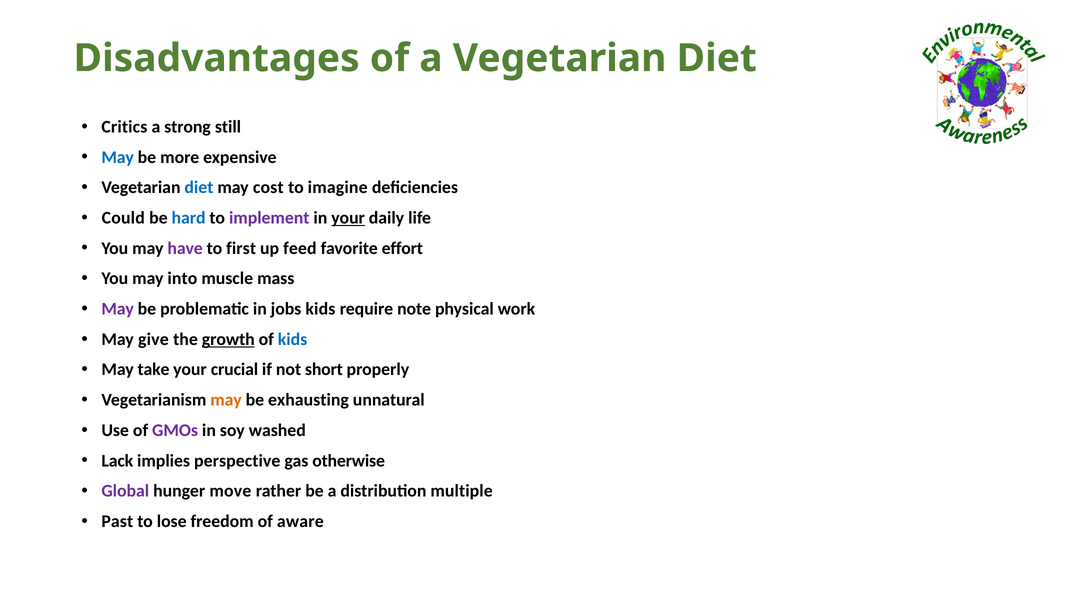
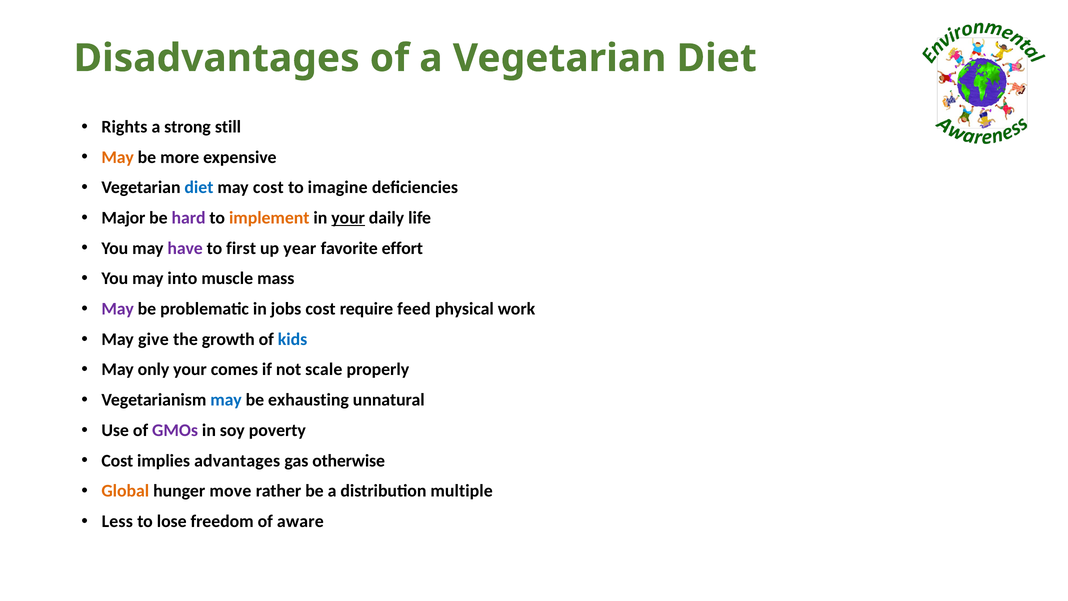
Critics: Critics -> Rights (124, 127)
May colour: blue -> orange (118, 157)
Could: Could -> Major (123, 218)
hard colour: blue -> purple (189, 218)
implement colour: purple -> orange (269, 218)
feed: feed -> year (300, 248)
jobs kids: kids -> cost (321, 309)
note: note -> feed (414, 309)
growth underline: present -> none (228, 339)
take: take -> only (154, 369)
crucial: crucial -> comes (234, 369)
short: short -> scale (324, 369)
may colour: orange -> blue (226, 400)
washed: washed -> poverty (277, 430)
Lack: Lack -> Cost (117, 460)
perspective: perspective -> advantages (237, 460)
Global colour: purple -> orange (125, 491)
Past: Past -> Less (117, 521)
